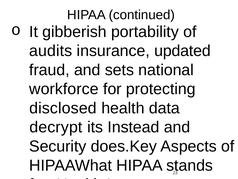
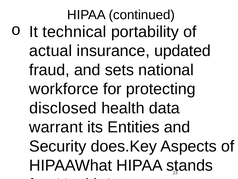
It gibberish: gibberish -> technical (74, 32)
audits: audits -> actual (51, 51)
decrypt: decrypt -> warrant (56, 127)
its Instead: Instead -> Entities (133, 127)
